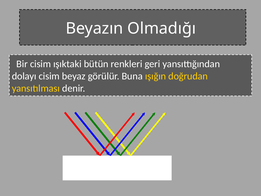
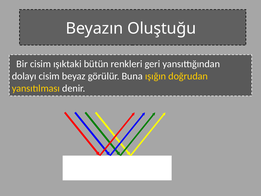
Olmadığı: Olmadığı -> Oluştuğu (162, 28)
